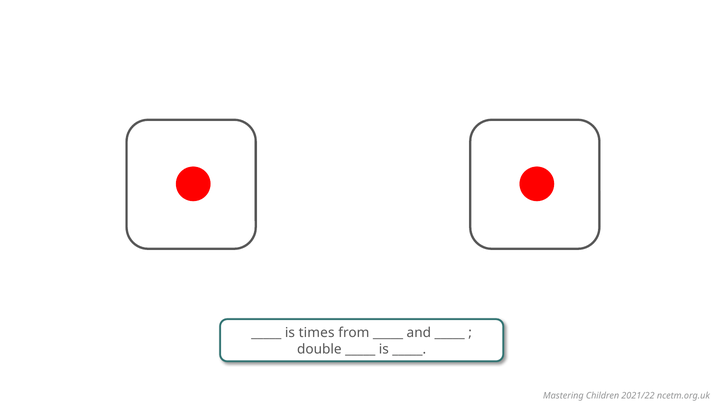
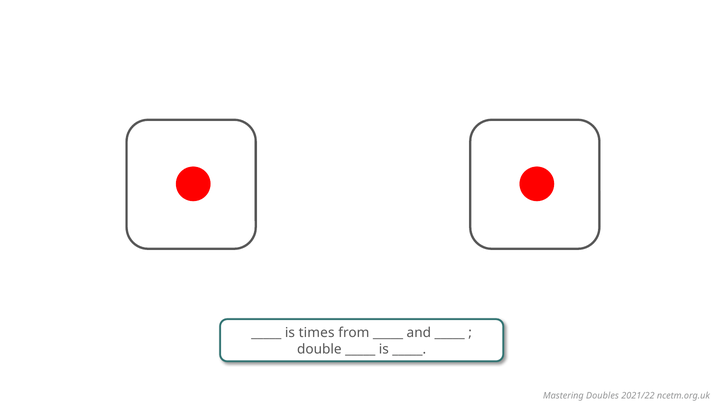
Children: Children -> Doubles (602, 396)
